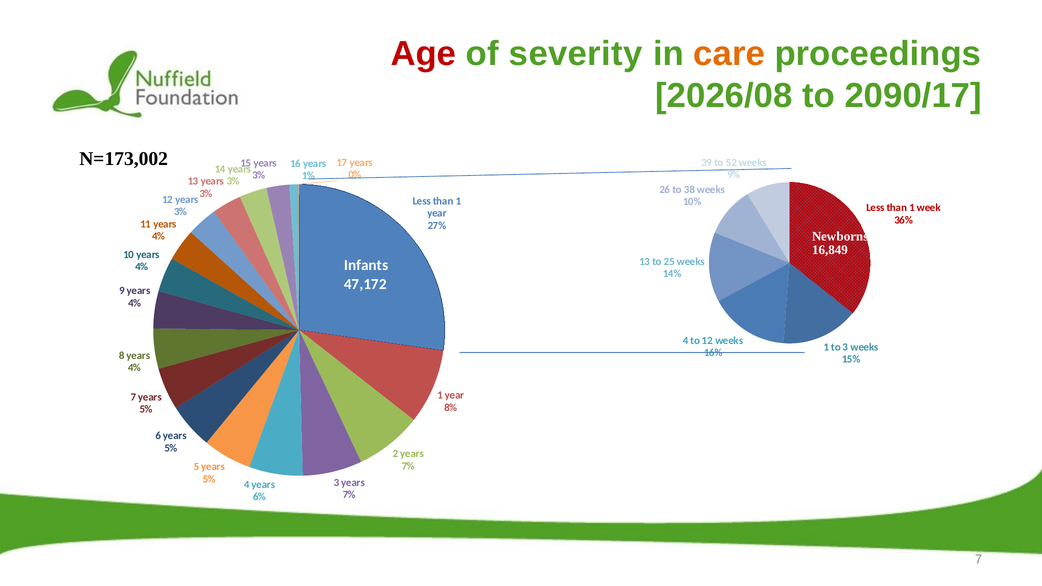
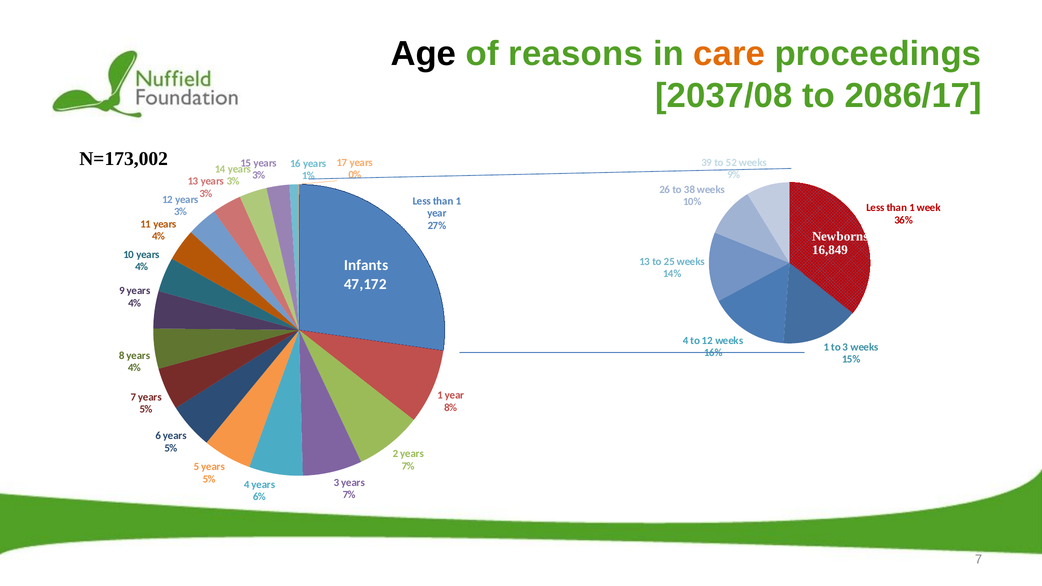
Age colour: red -> black (424, 54)
severity: severity -> reasons (576, 54)
2026/08: 2026/08 -> 2037/08 (724, 96)
2090/17: 2090/17 -> 2086/17 (913, 96)
